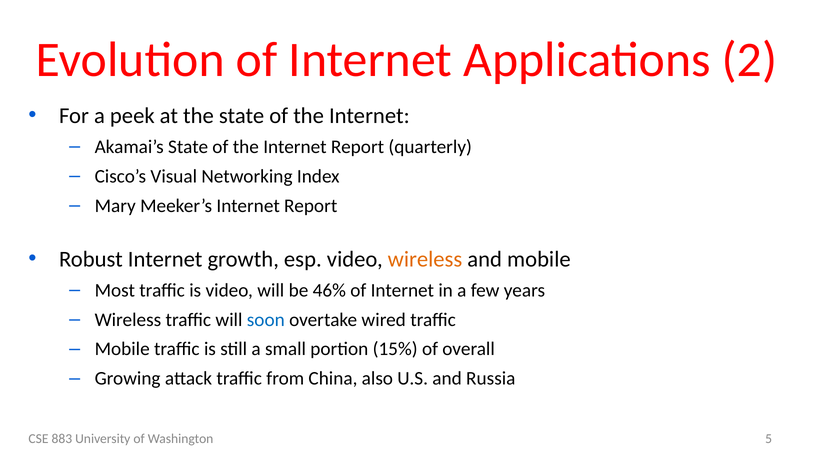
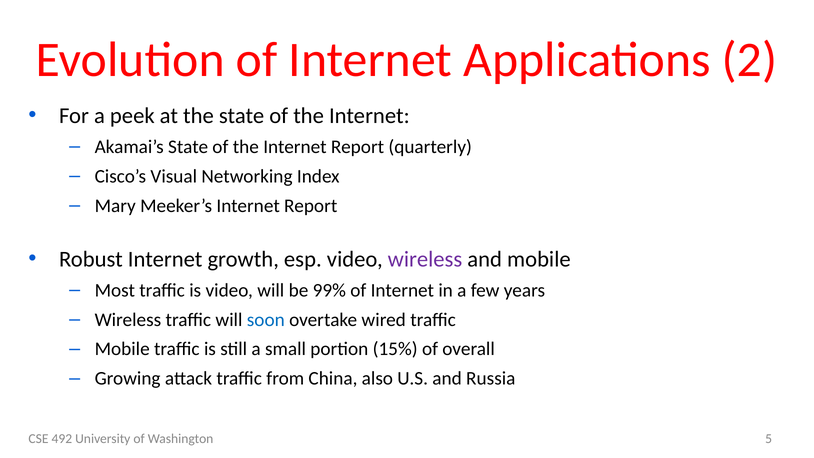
wireless colour: orange -> purple (425, 259)
46%: 46% -> 99% (329, 290)
883: 883 -> 492 (62, 439)
